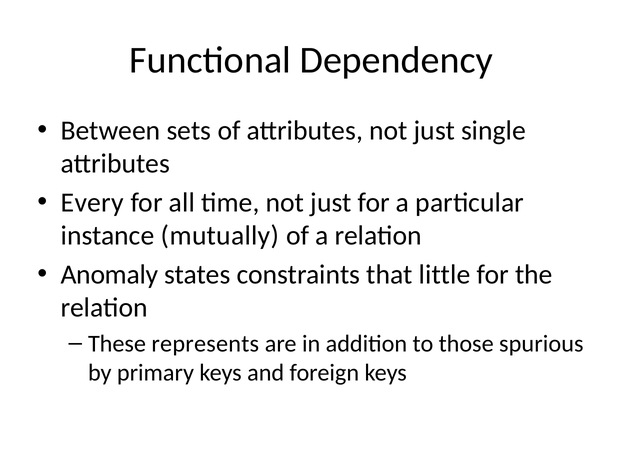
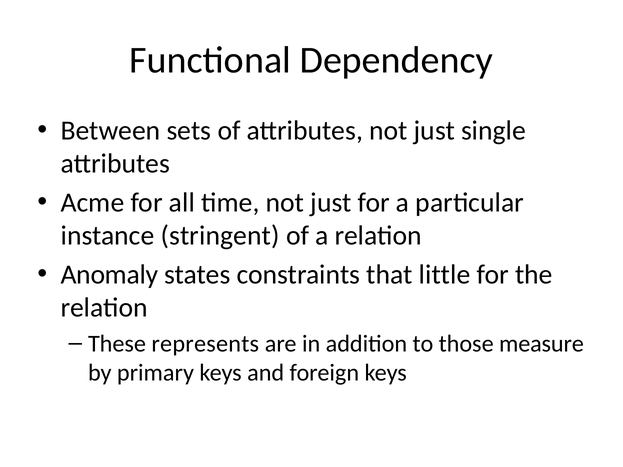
Every: Every -> Acme (93, 203)
mutually: mutually -> stringent (220, 236)
spurious: spurious -> measure (541, 344)
